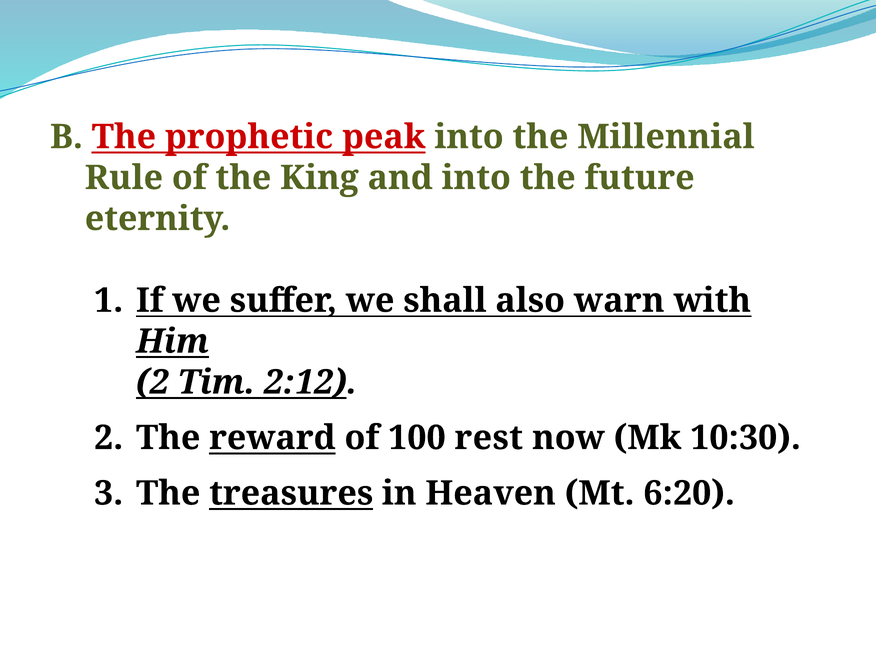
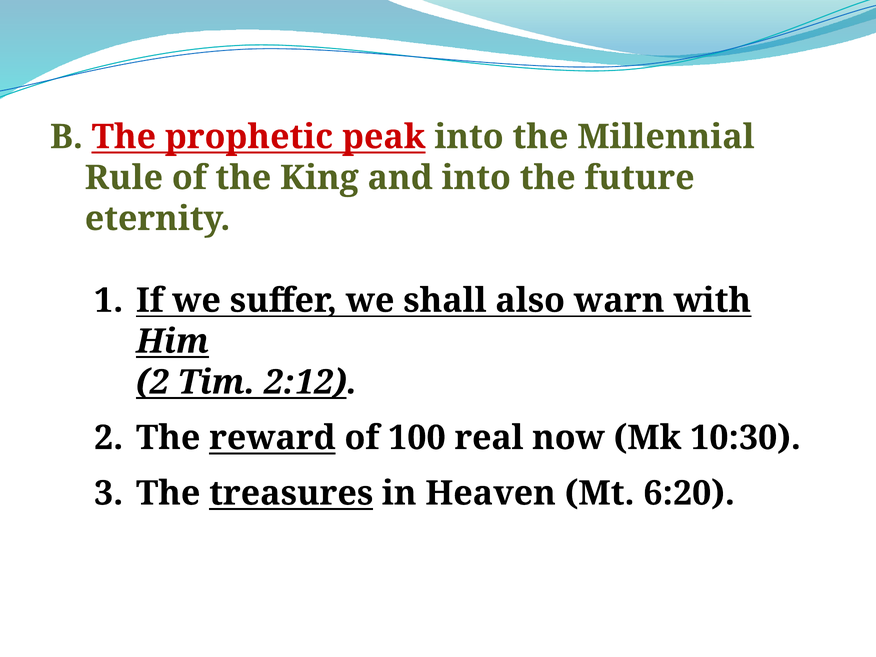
rest: rest -> real (489, 438)
